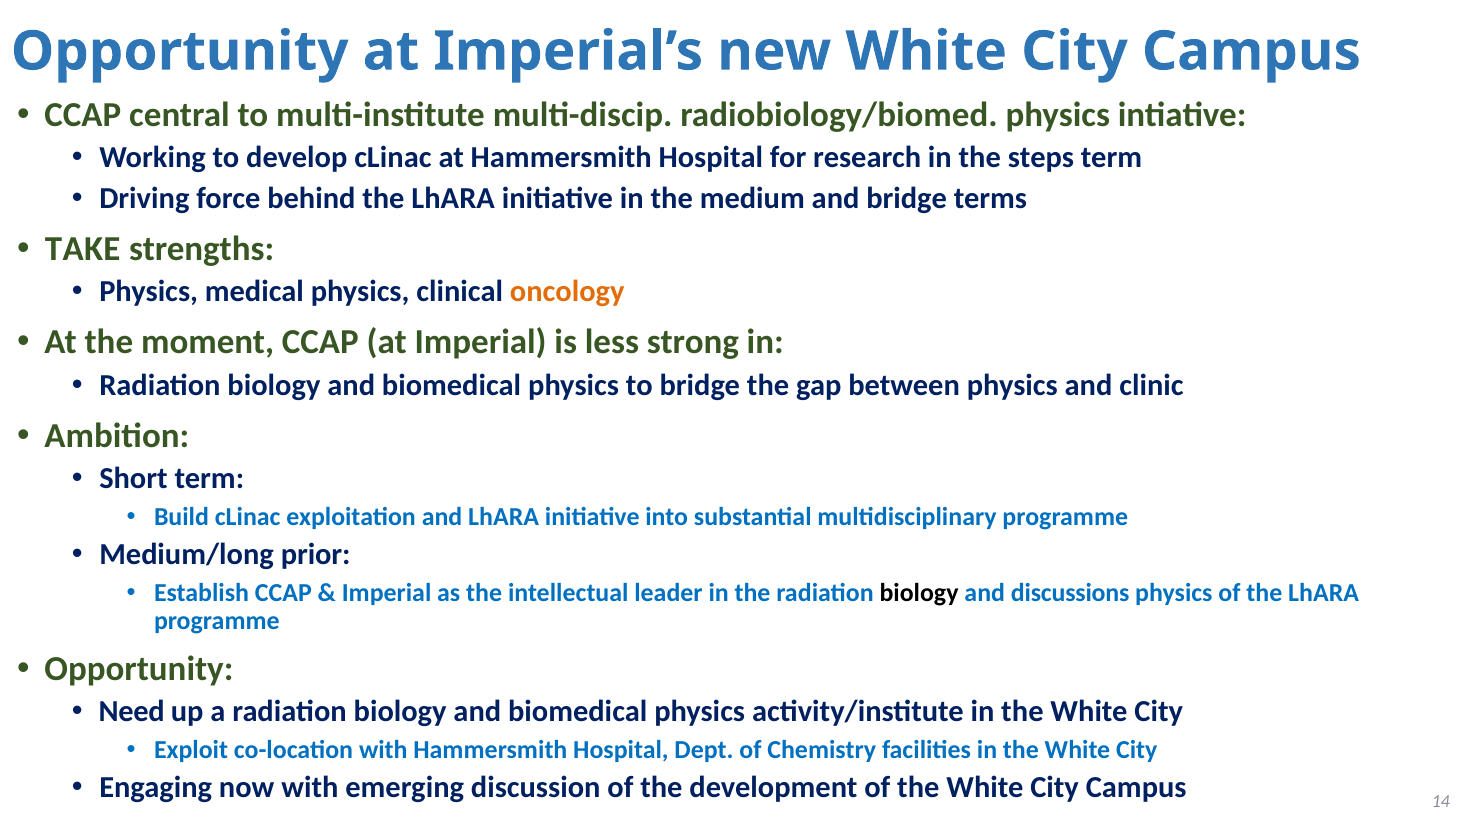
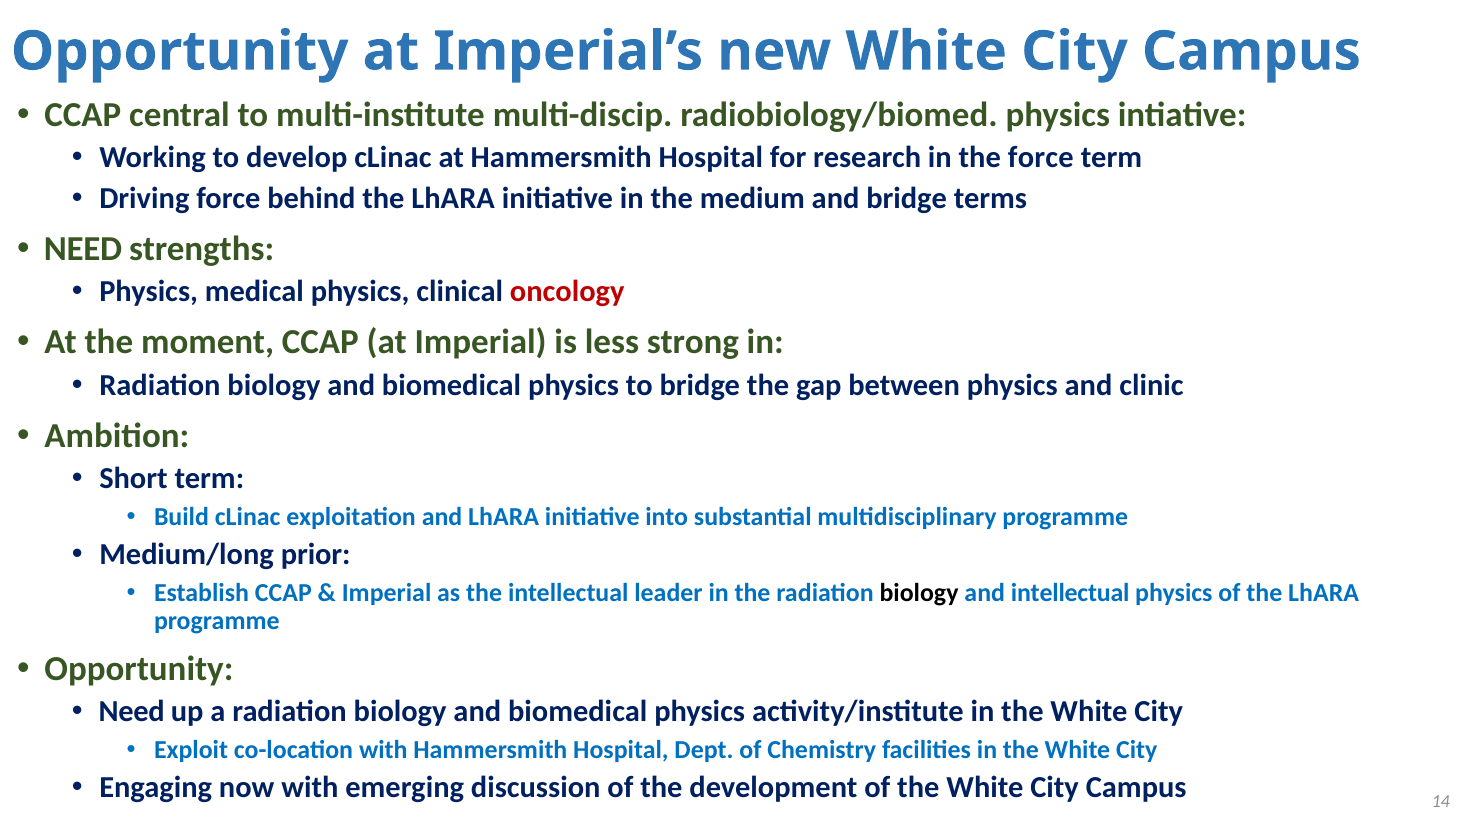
the steps: steps -> force (1041, 158)
TAKE: TAKE -> NEED (83, 249)
oncology colour: orange -> red (567, 292)
and discussions: discussions -> intellectual (1070, 593)
